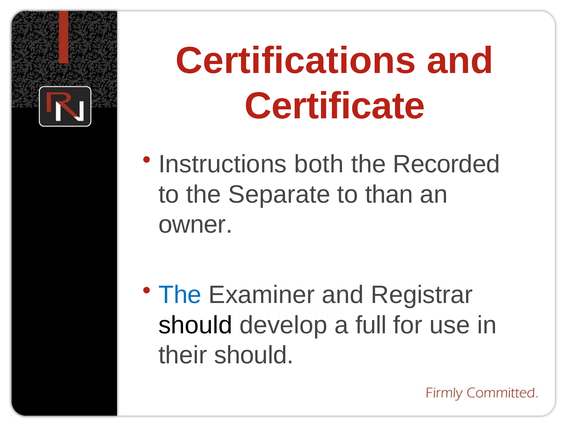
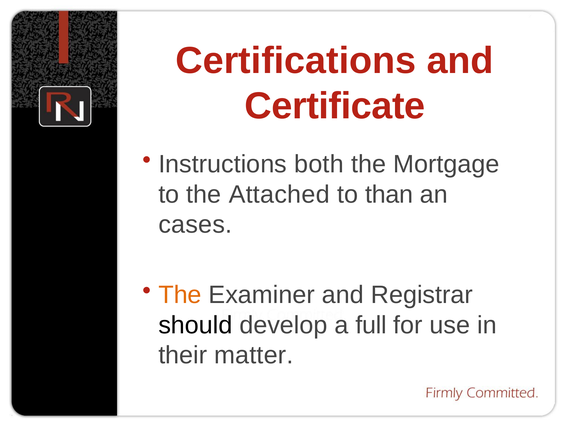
Recorded: Recorded -> Mortgage (446, 164)
Separate: Separate -> Attached (279, 195)
owner: owner -> cases (195, 225)
The colour: blue -> orange (180, 295)
their should: should -> matter (254, 356)
